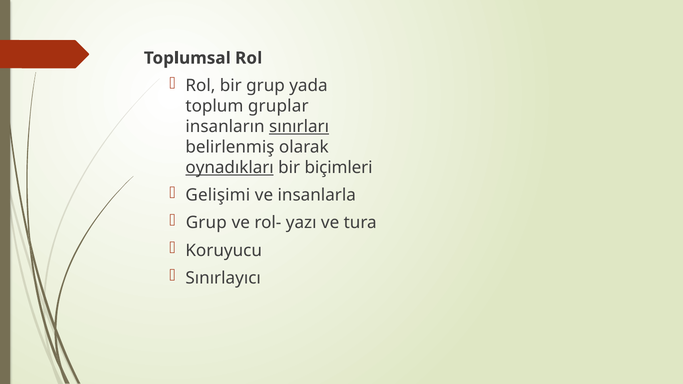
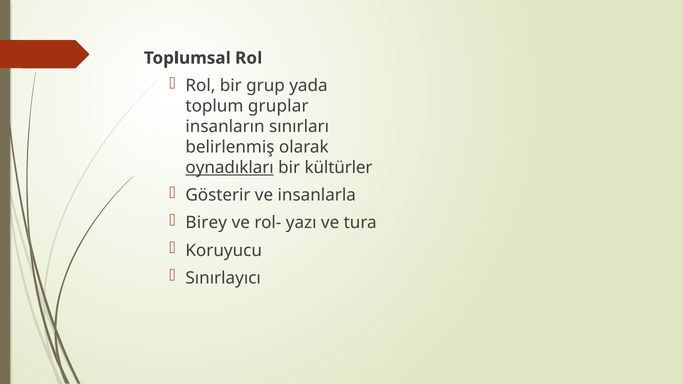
sınırları underline: present -> none (299, 127)
biçimleri: biçimleri -> kültürler (339, 168)
Gelişimi: Gelişimi -> Gösterir (218, 195)
Grup: Grup -> Birey (206, 223)
